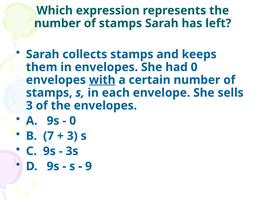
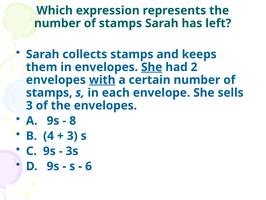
She underline: none -> present (152, 67)
had 0: 0 -> 2 (194, 67)
0: 0 -> 8 (73, 120)
7: 7 -> 4 (49, 136)
9: 9 -> 6 (89, 166)
